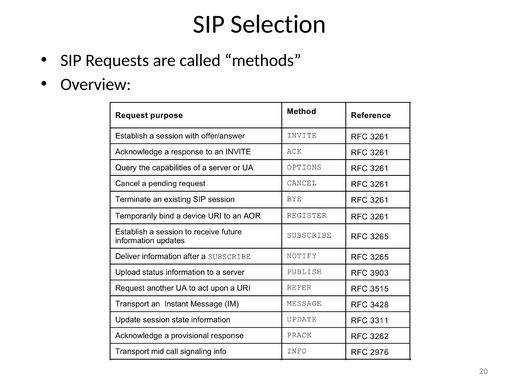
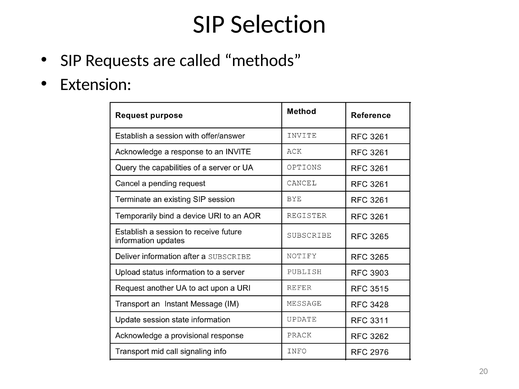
Overview: Overview -> Extension (96, 85)
